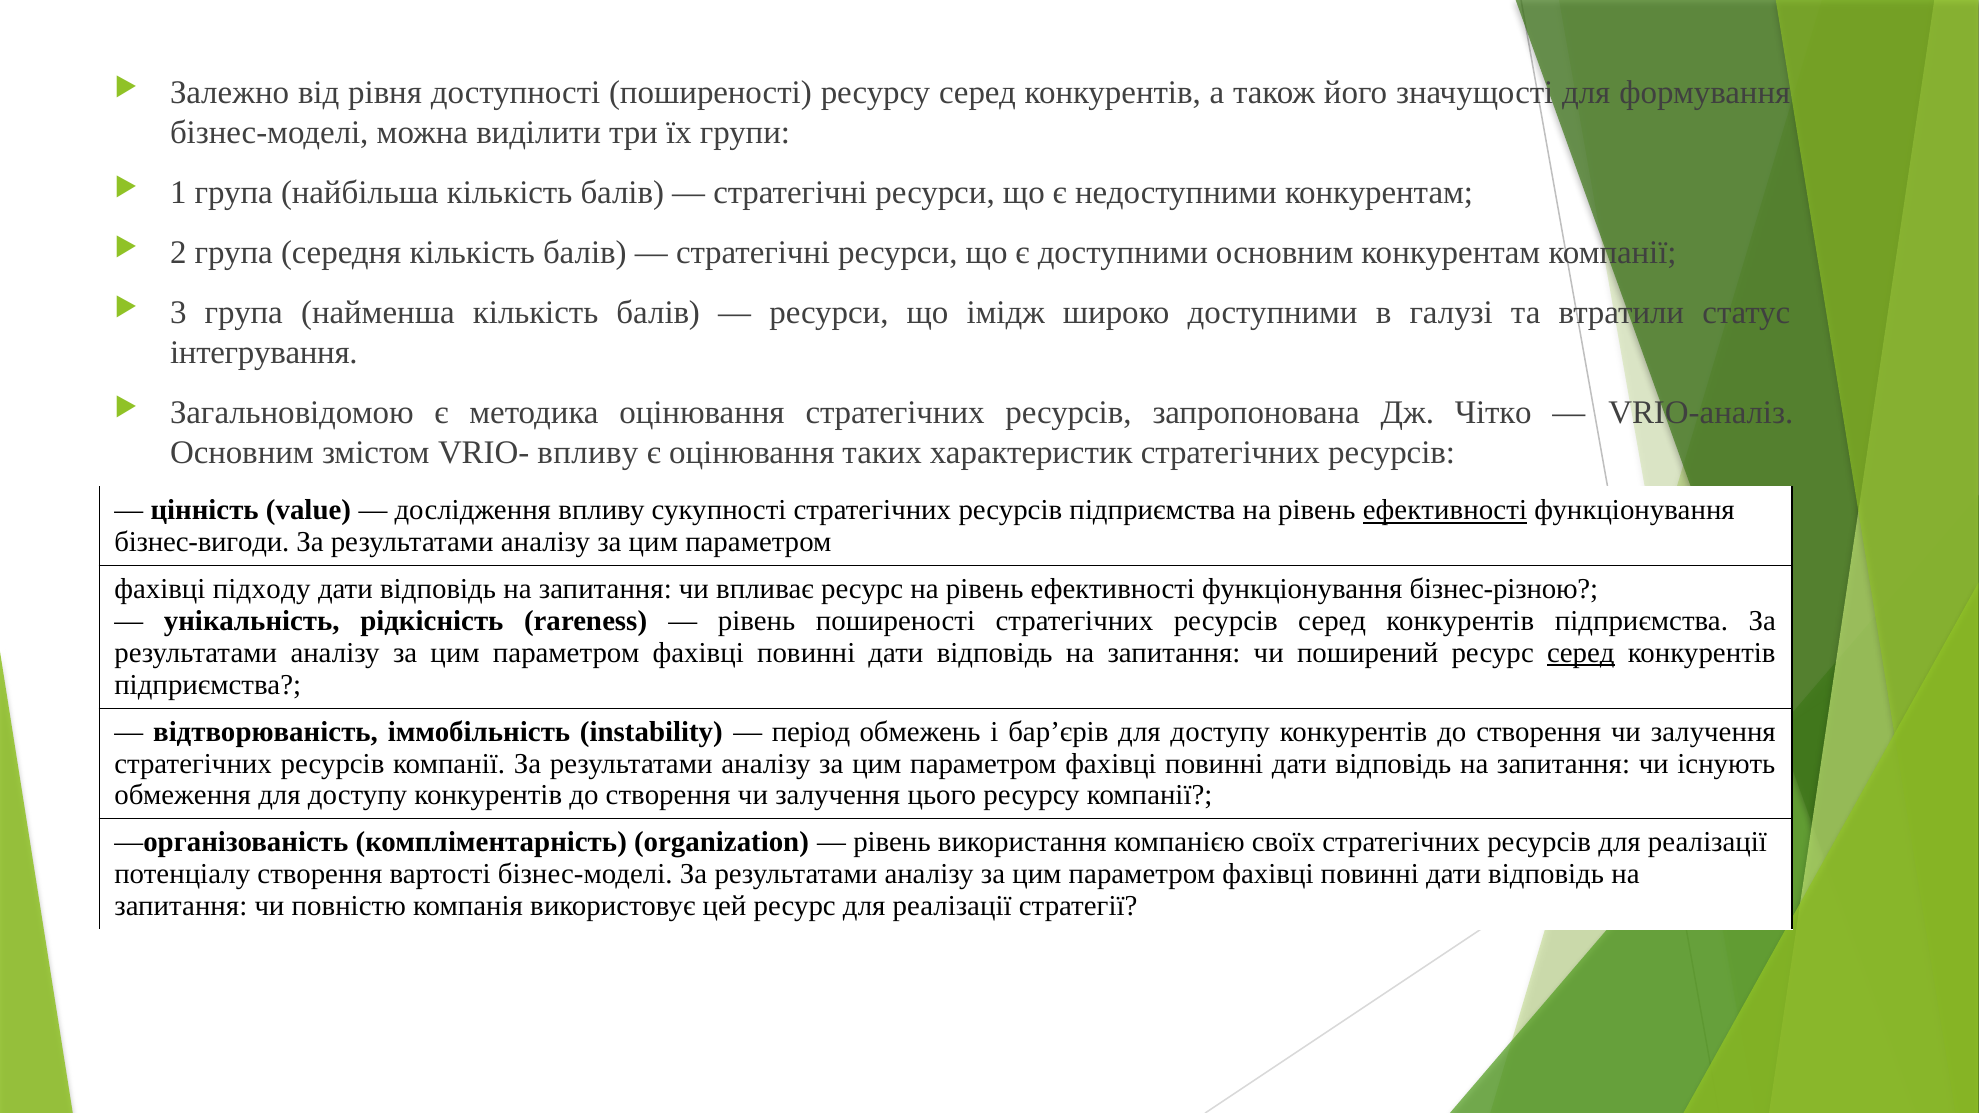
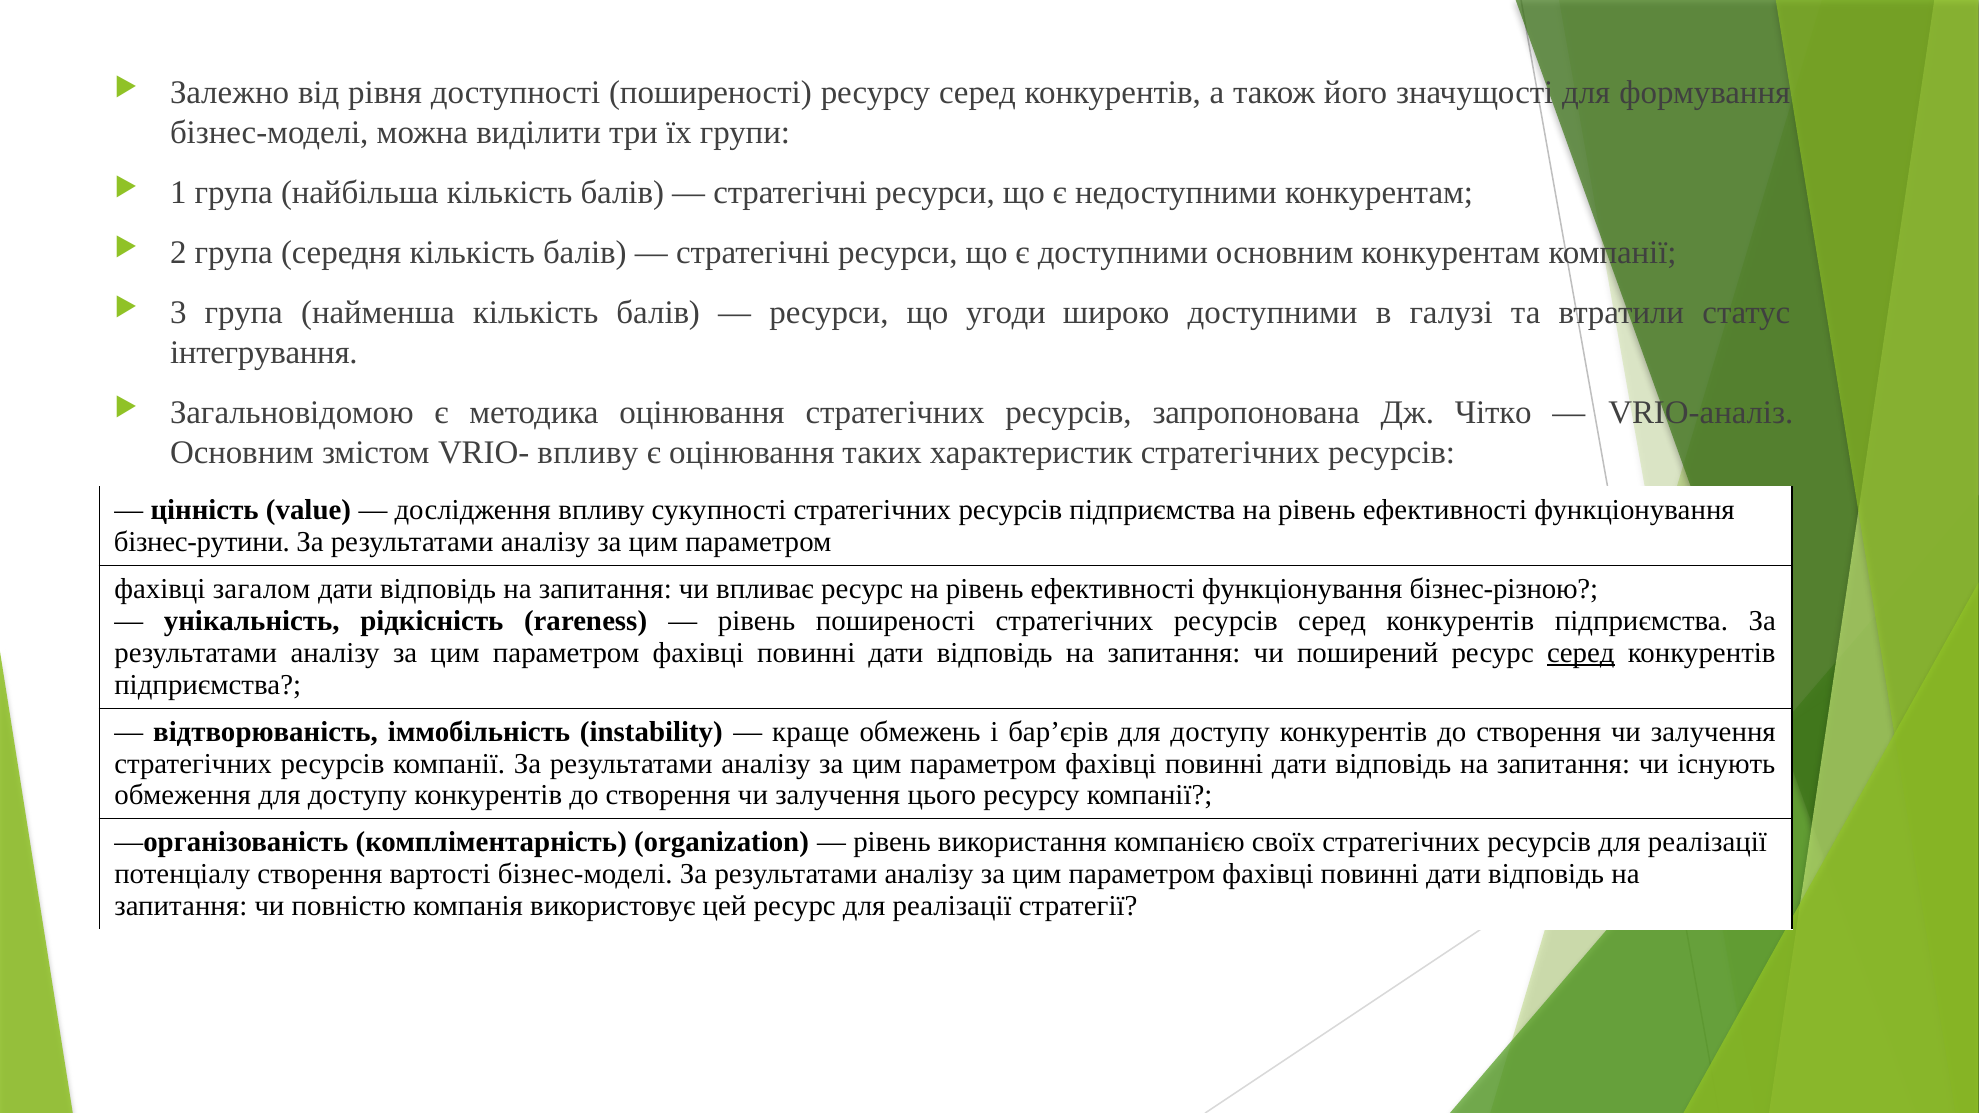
імідж: імідж -> угоди (1006, 313)
ефективності underline: present -> none (1445, 510)
бізнес-вигоди: бізнес-вигоди -> бізнес-рутини (202, 542)
підходу: підходу -> загалом (262, 589)
період: період -> краще (811, 732)
